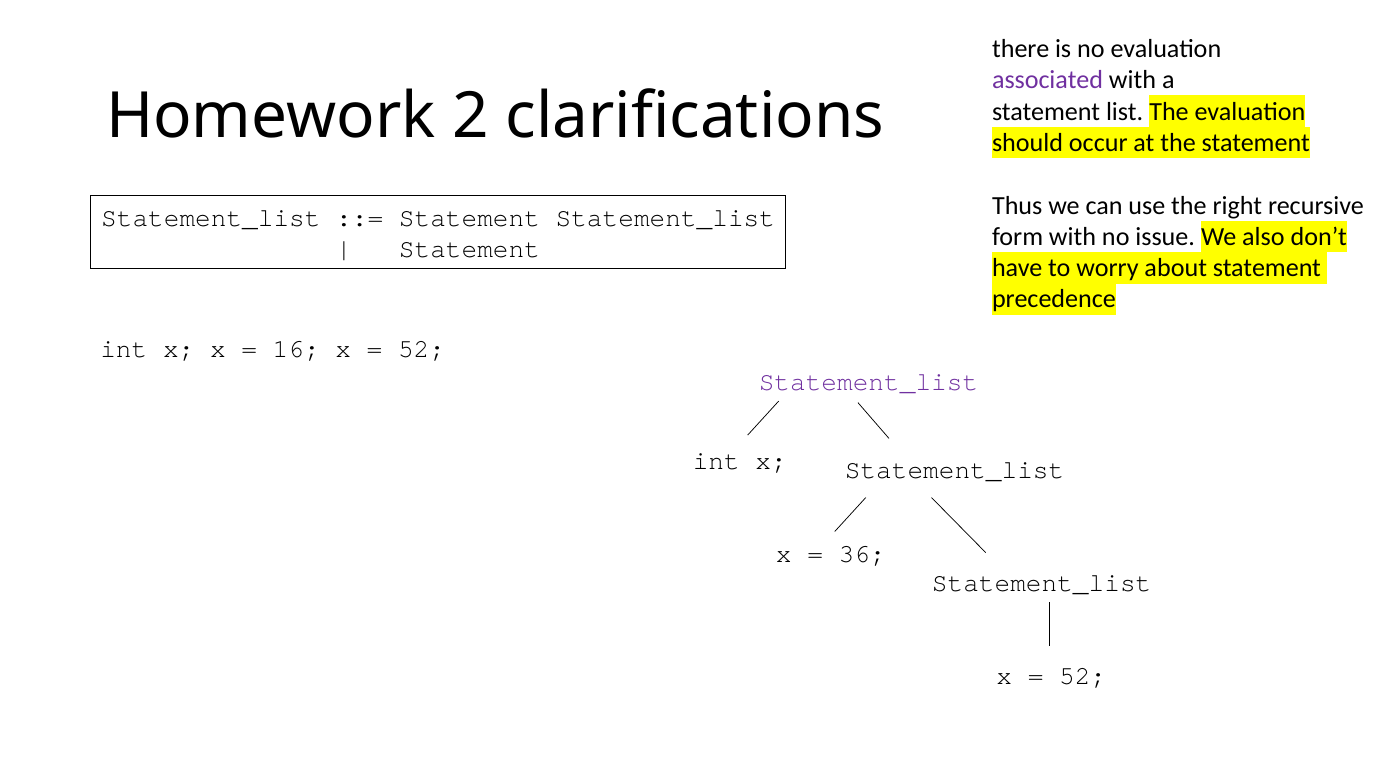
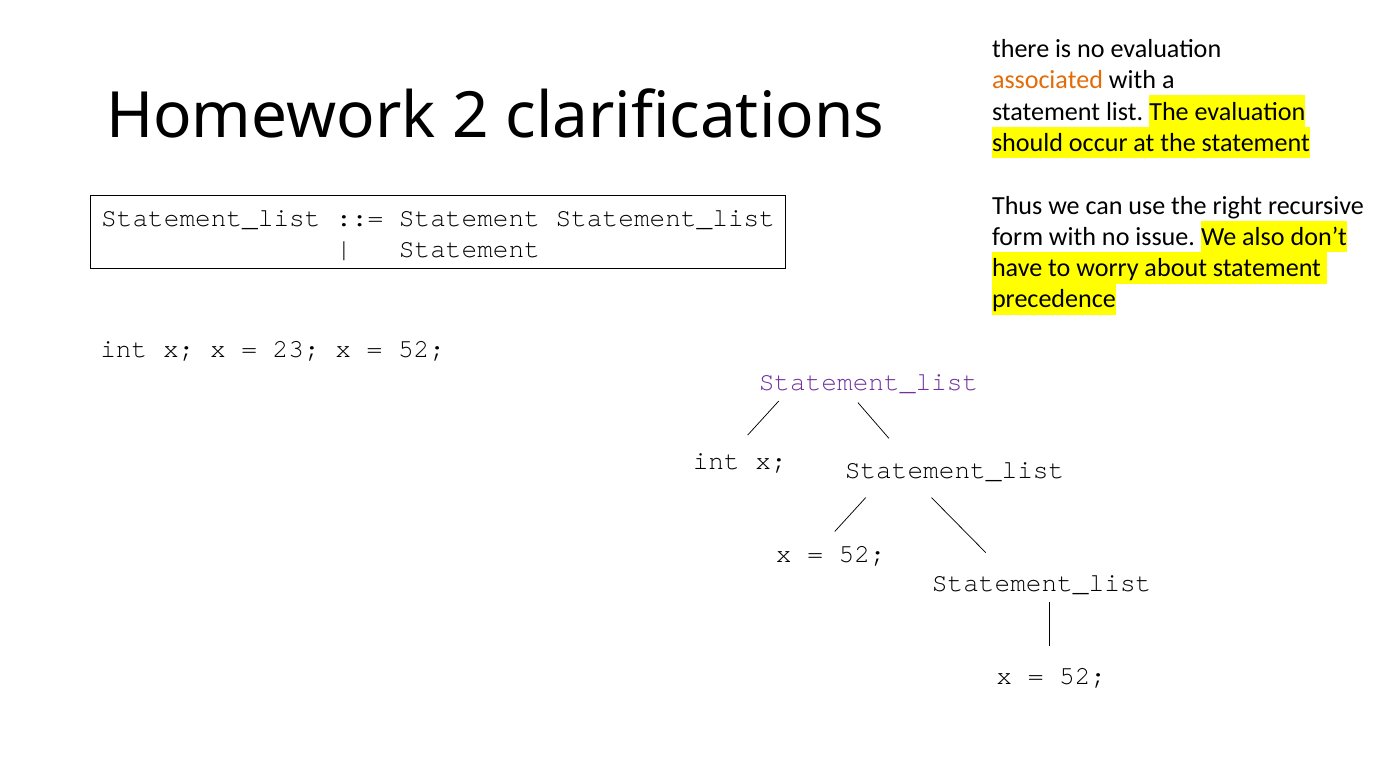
associated colour: purple -> orange (1048, 80)
16: 16 -> 23 (296, 350)
36: 36 -> 52 (862, 555)
